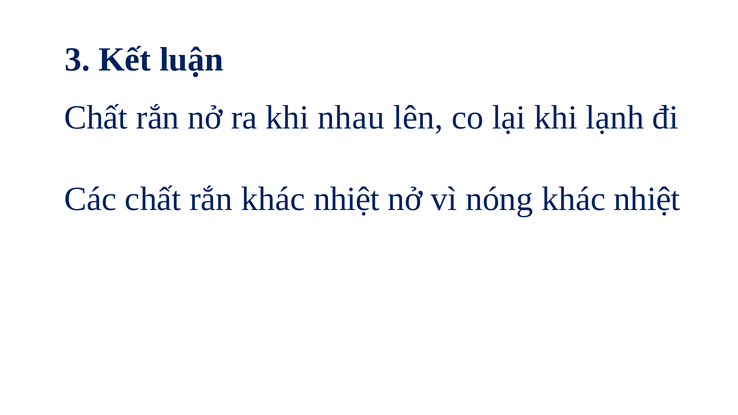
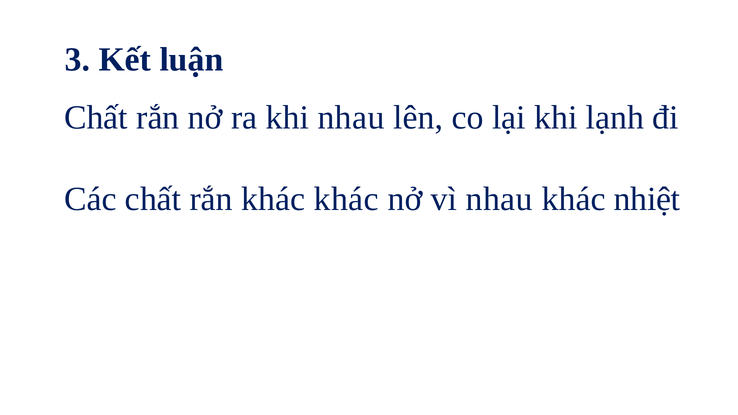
rắn khác nhiệt: nhiệt -> khác (346, 199)
vì nóng: nóng -> nhau (499, 199)
